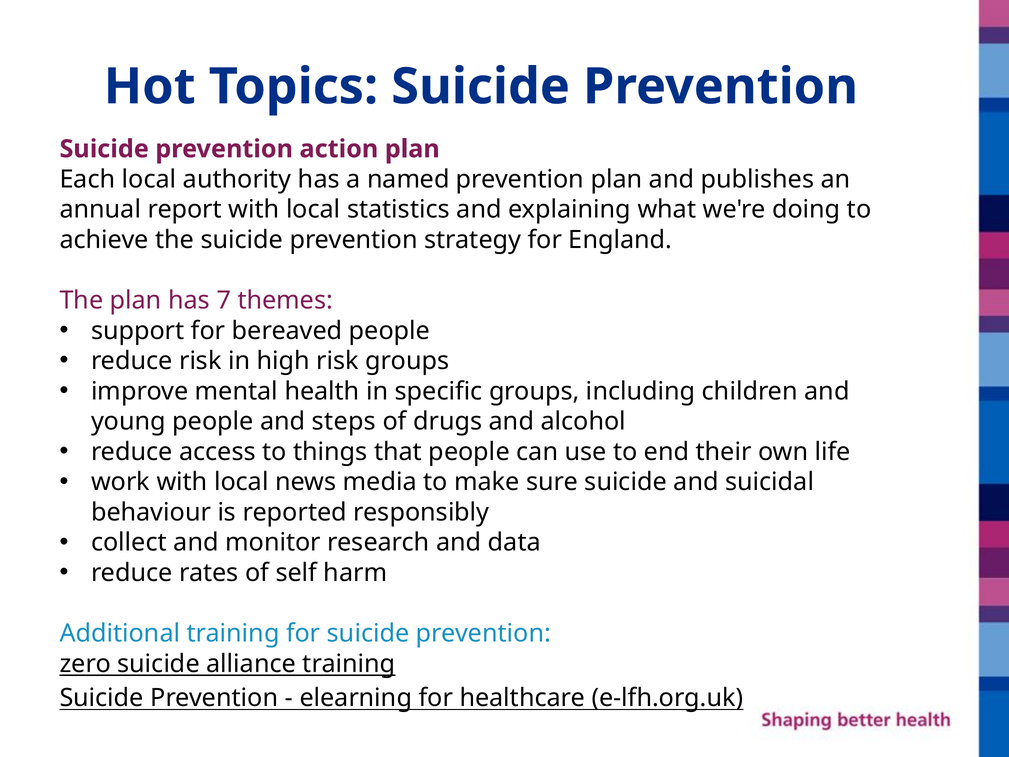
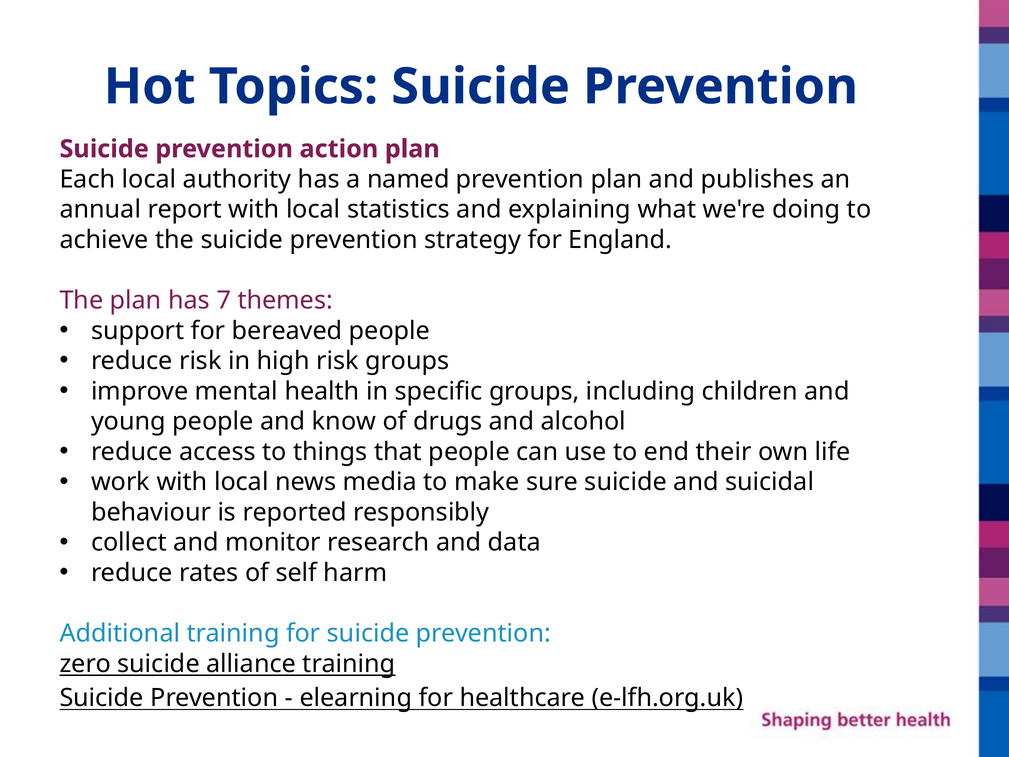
steps: steps -> know (344, 421)
